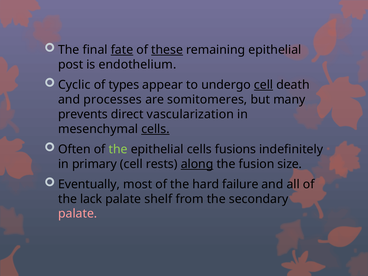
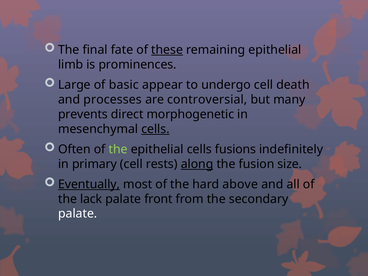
fate underline: present -> none (122, 50)
post: post -> limb (71, 65)
endothelium: endothelium -> prominences (137, 65)
Cyclic: Cyclic -> Large (74, 85)
types: types -> basic (124, 85)
cell underline: present -> none (264, 85)
somitomeres: somitomeres -> controversial (207, 100)
vascularization: vascularization -> morphogenetic (190, 114)
Eventually underline: none -> present (89, 184)
failure: failure -> above (240, 184)
shelf: shelf -> front (158, 199)
palate colour: pink -> white (78, 214)
